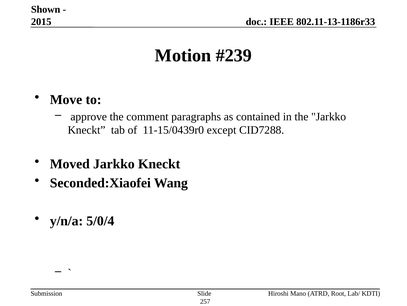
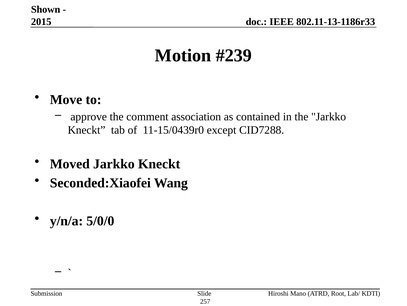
paragraphs: paragraphs -> association (196, 116)
5/0/4: 5/0/4 -> 5/0/0 (100, 221)
